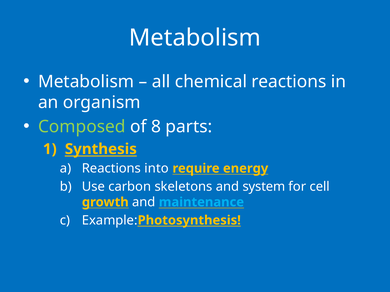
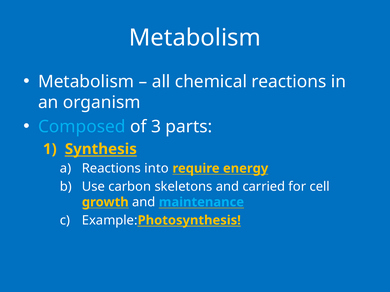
Composed colour: light green -> light blue (82, 127)
8: 8 -> 3 (156, 127)
system: system -> carried (264, 187)
